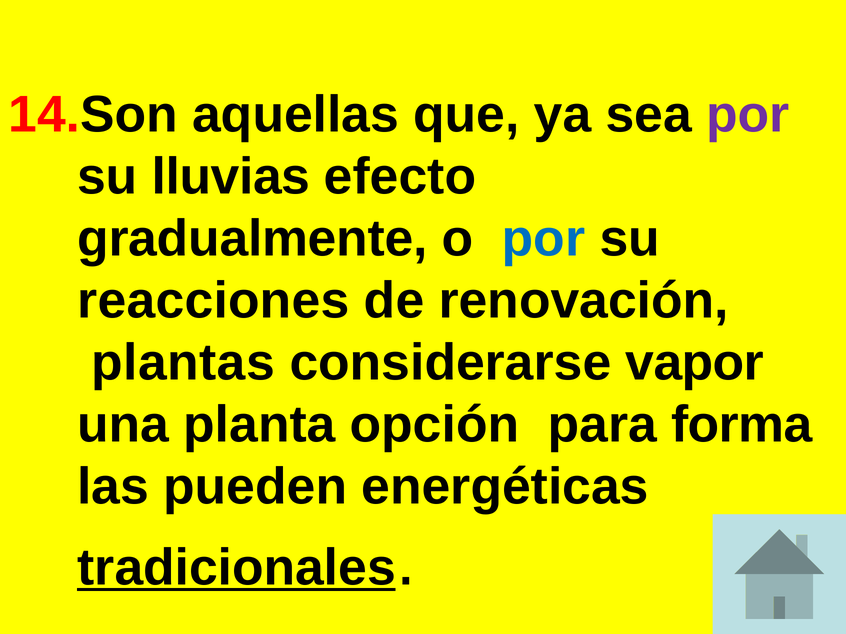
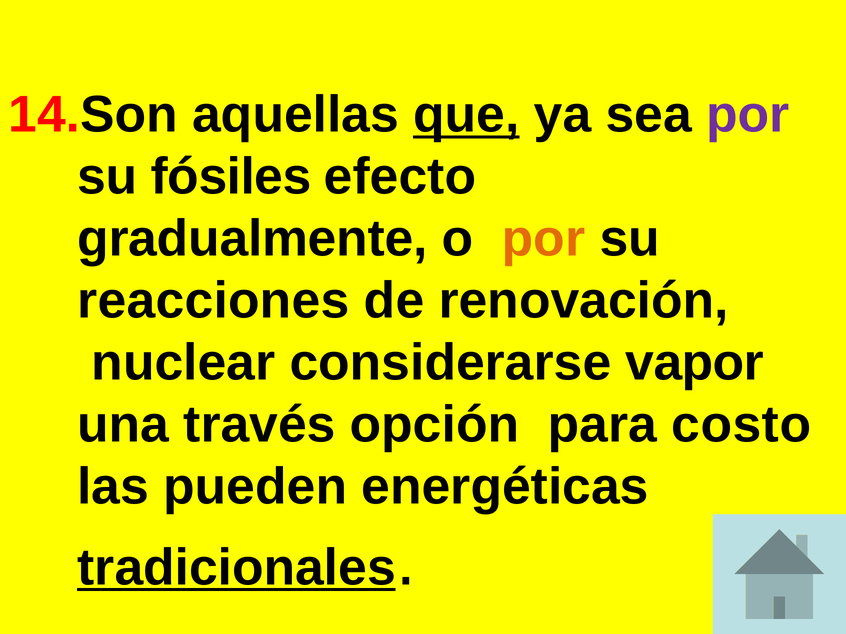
que underline: none -> present (466, 115)
lluvias: lluvias -> fósiles (231, 177)
por colour: blue -> orange (544, 239)
plantas: plantas -> nuclear (183, 363)
planta: planta -> través (259, 425)
forma: forma -> costo (741, 425)
